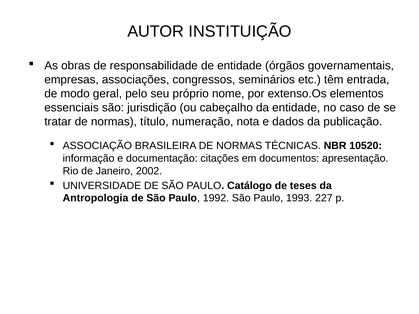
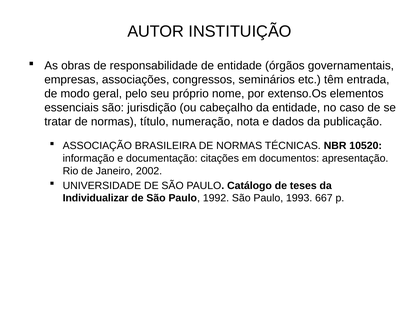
Antropologia: Antropologia -> Individualizar (96, 198)
227: 227 -> 667 (324, 198)
